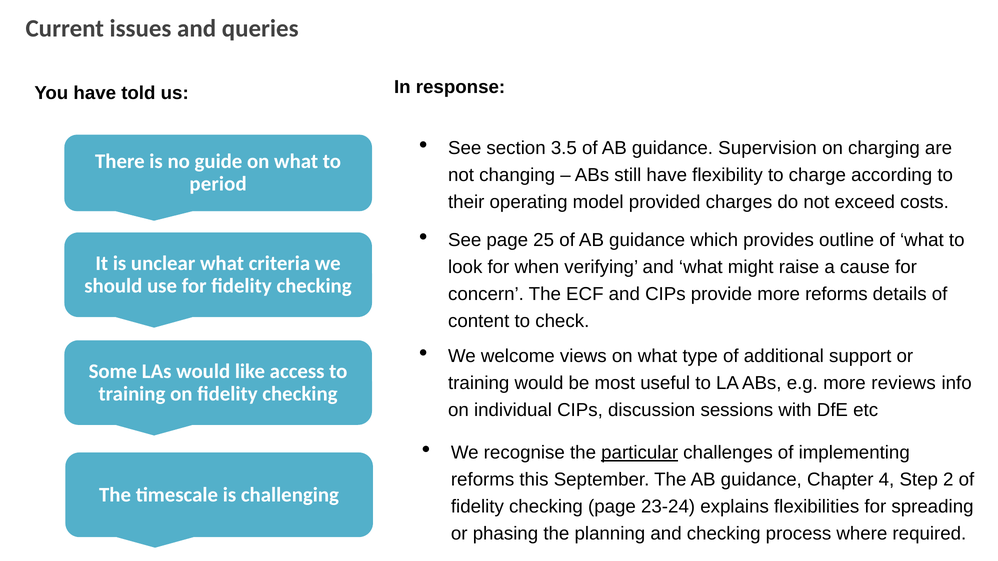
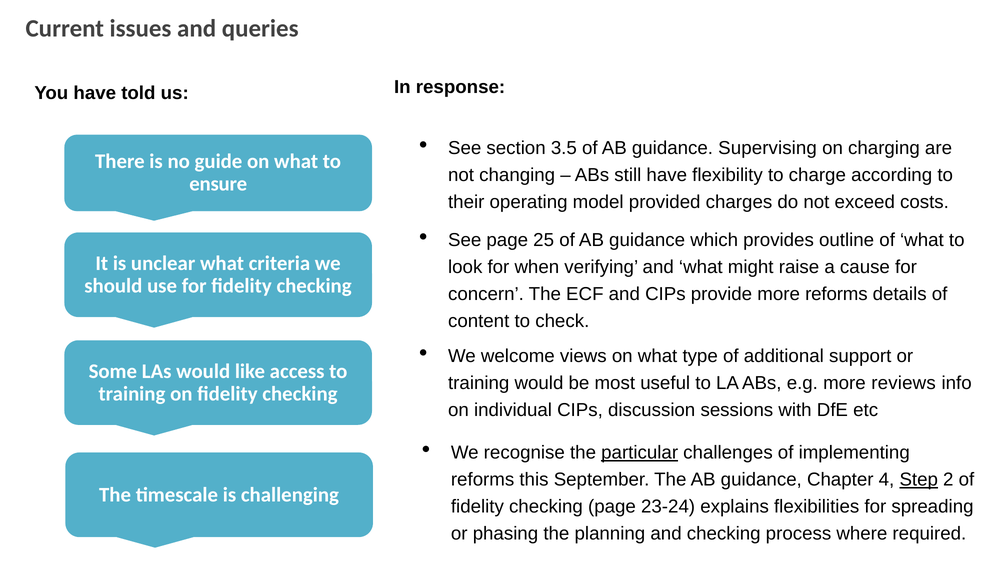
Supervision: Supervision -> Supervising (768, 148)
period: period -> ensure (218, 184)
Step underline: none -> present (919, 480)
